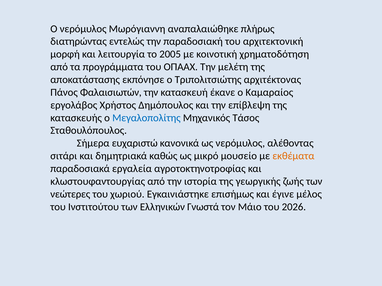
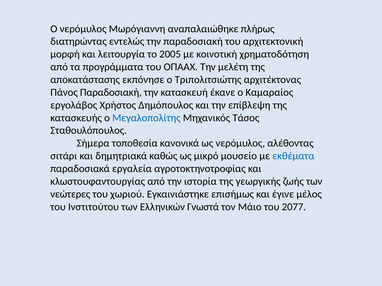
Πάνος Φαλαισιωτών: Φαλαισιωτών -> Παραδοσιακή (111, 93)
ευχαριστώ: ευχαριστώ -> τοποθεσία (135, 143)
εκθέματα colour: orange -> blue (293, 156)
2026: 2026 -> 2077 (294, 207)
